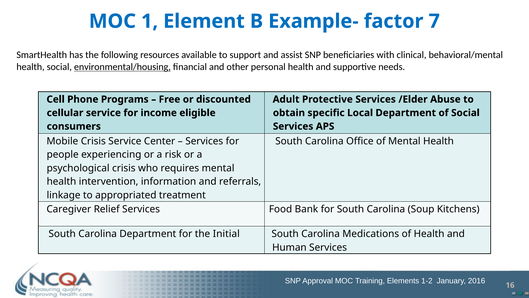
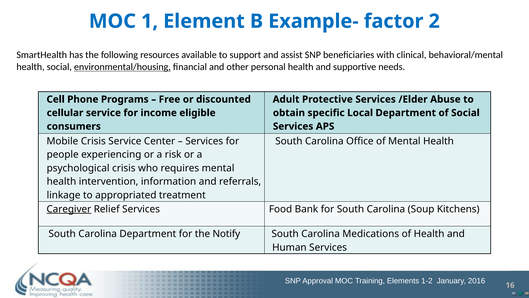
7: 7 -> 2 (434, 21)
Caregiver underline: none -> present (69, 209)
Initial: Initial -> Notify (226, 234)
